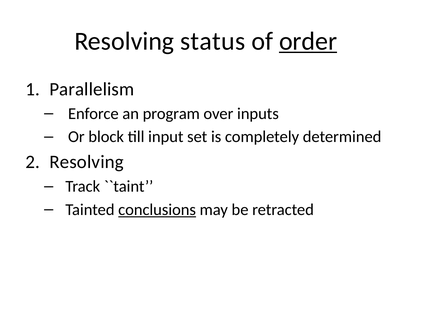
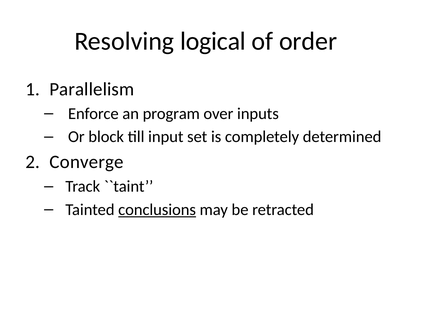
status: status -> logical (213, 41)
order underline: present -> none (308, 41)
Resolving: Resolving -> Converge (87, 162)
